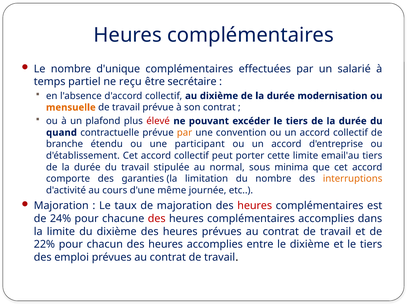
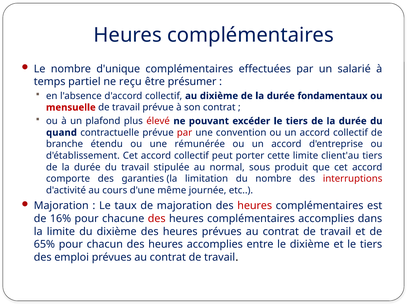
secrétaire: secrétaire -> présumer (192, 82)
modernisation: modernisation -> fondamentaux (333, 96)
mensuelle colour: orange -> red (71, 108)
par colour: orange -> red (185, 133)
participant: participant -> rémunérée (200, 144)
email'au: email'au -> client'au (340, 156)
minima: minima -> produit (291, 167)
interruptions colour: orange -> red (353, 179)
24%: 24% -> 16% (61, 219)
22%: 22% -> 65% (44, 245)
